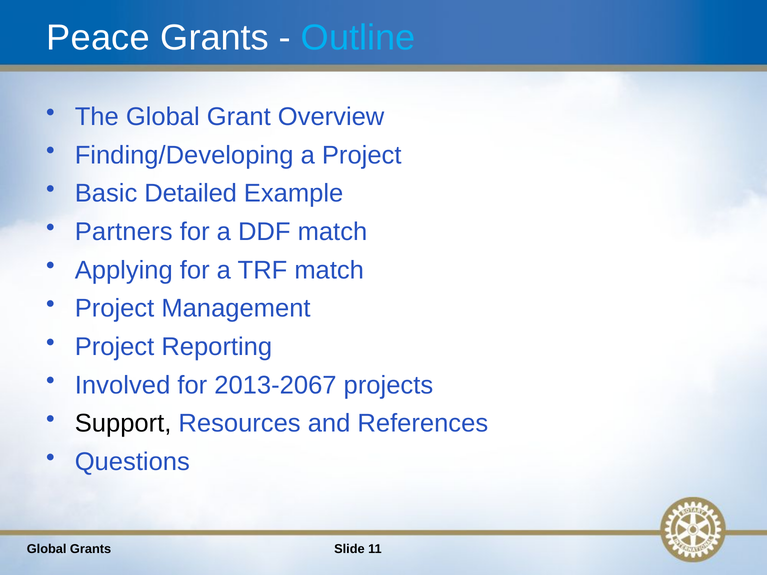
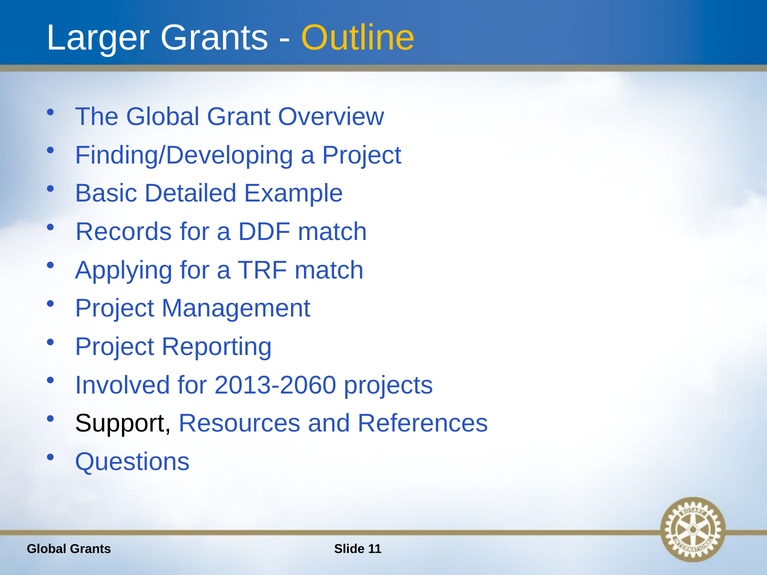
Peace: Peace -> Larger (98, 38)
Outline colour: light blue -> yellow (358, 38)
Partners: Partners -> Records (124, 232)
2013-2067: 2013-2067 -> 2013-2060 (275, 385)
